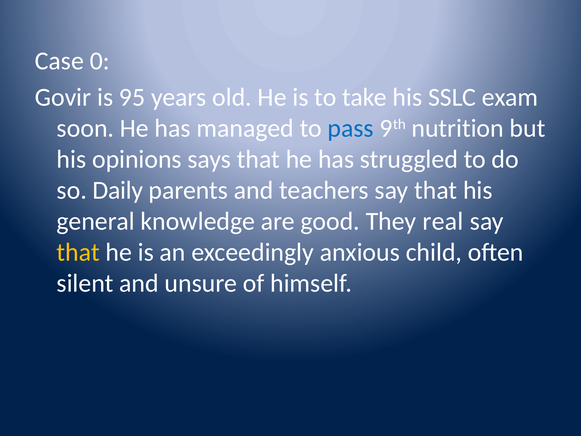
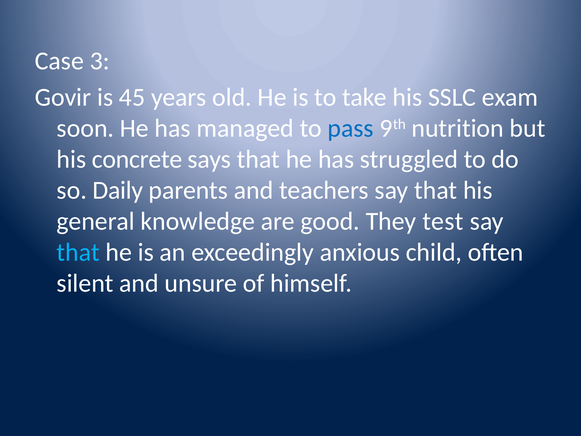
0: 0 -> 3 (100, 61)
95: 95 -> 45 (132, 97)
opinions: opinions -> concrete (137, 159)
real: real -> test (443, 221)
that colour: yellow -> light blue (78, 252)
